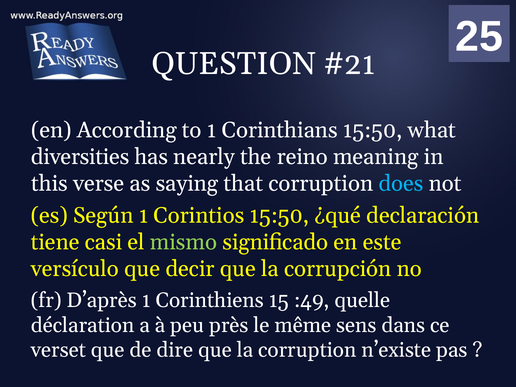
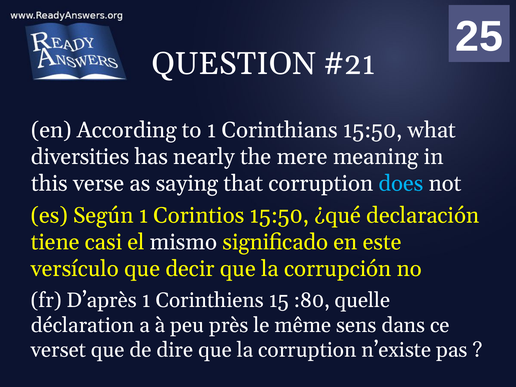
reino: reino -> mere (302, 157)
mismo colour: light green -> white (184, 242)
:49: :49 -> :80 (312, 300)
